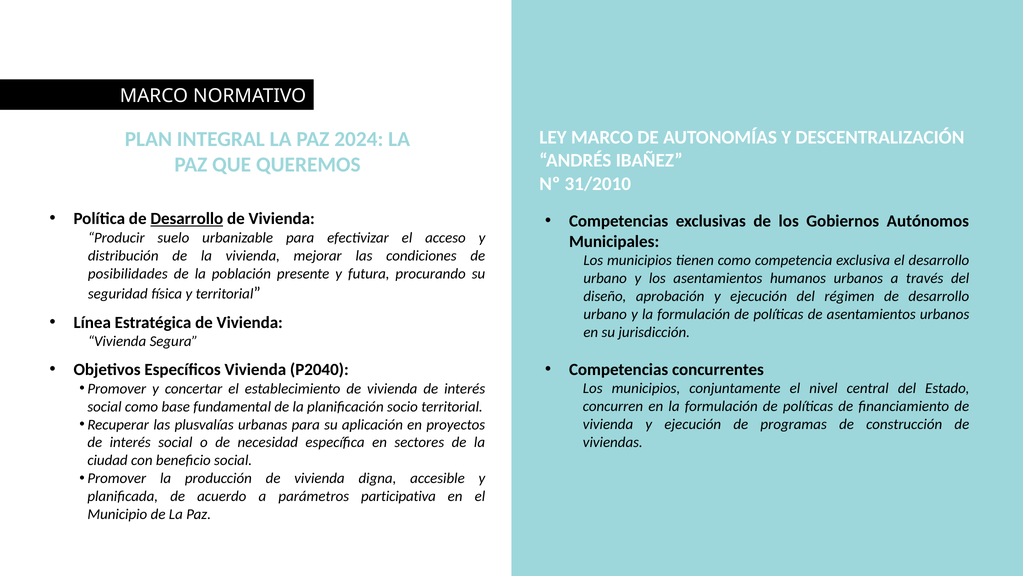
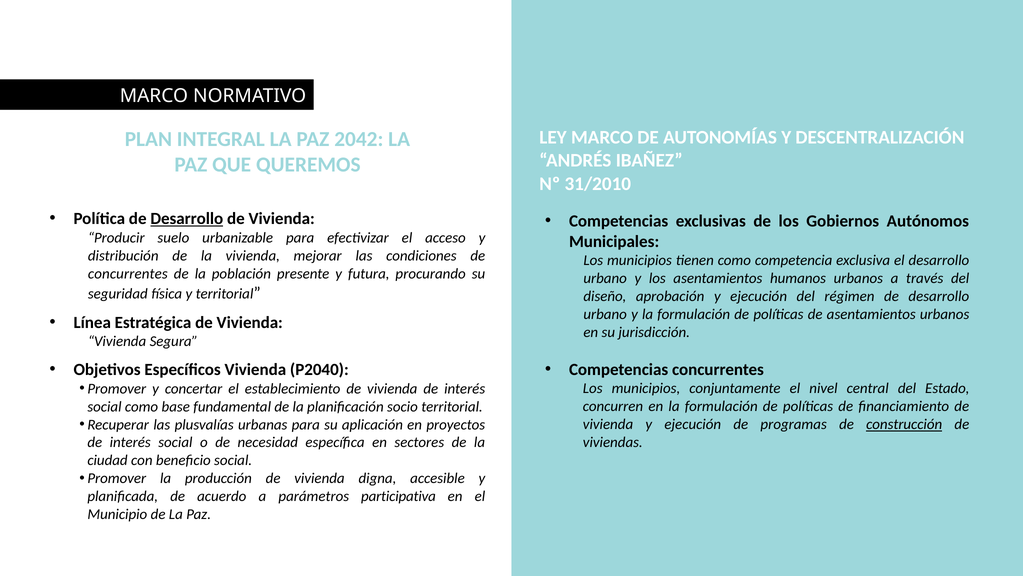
2024: 2024 -> 2042 (359, 139)
posibilidades: posibilidades -> concurrentes (128, 273)
construcción underline: none -> present (904, 424)
